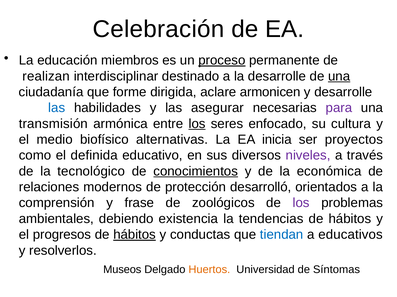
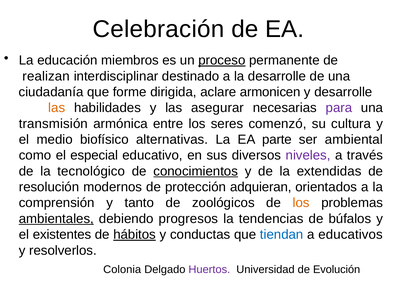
una underline: present -> none (339, 76)
las colour: blue -> orange (57, 108)
los underline: present -> none (197, 124)
enfocado: enfocado -> comenzó (278, 124)
inicia: inicia -> parte (277, 140)
proyectos: proyectos -> ambiental (354, 140)
definida: definida -> especial (94, 156)
económica: económica -> extendidas (329, 172)
relaciones: relaciones -> resolución (49, 188)
desarrolló: desarrolló -> adquieran (261, 188)
frase: frase -> tanto (139, 203)
los colour: purple -> orange (301, 203)
ambientales underline: none -> present (56, 219)
existencia: existencia -> progresos (188, 219)
hábitos: hábitos -> búfalos (350, 219)
progresos: progresos -> existentes (62, 235)
Museos: Museos -> Colonia (122, 270)
Huertos colour: orange -> purple (209, 270)
Síntomas: Síntomas -> Evolución (337, 270)
